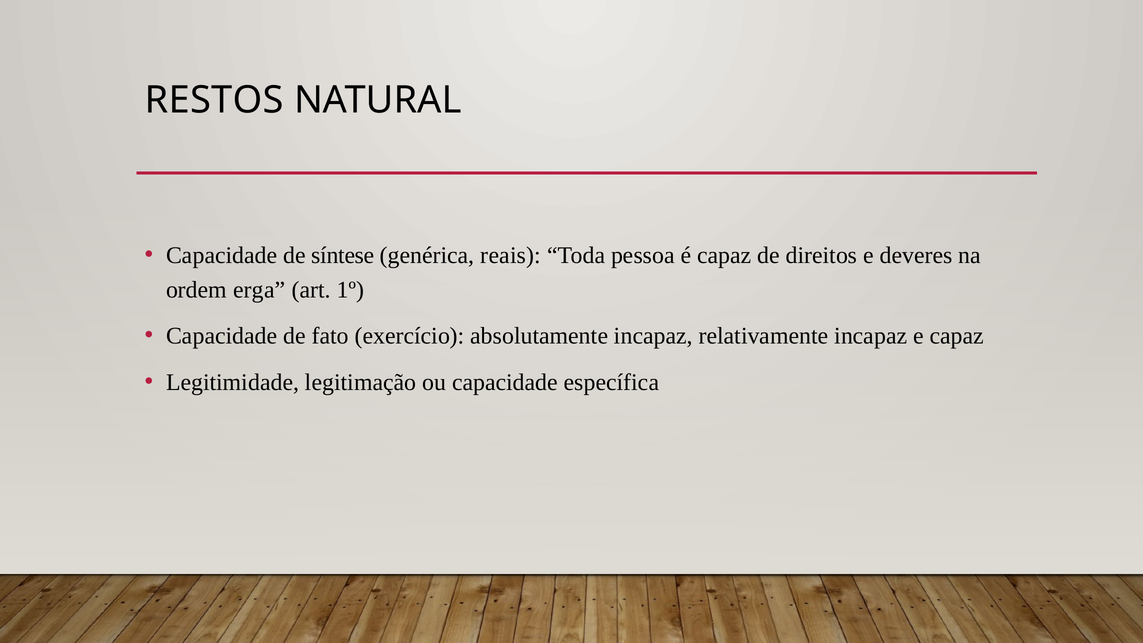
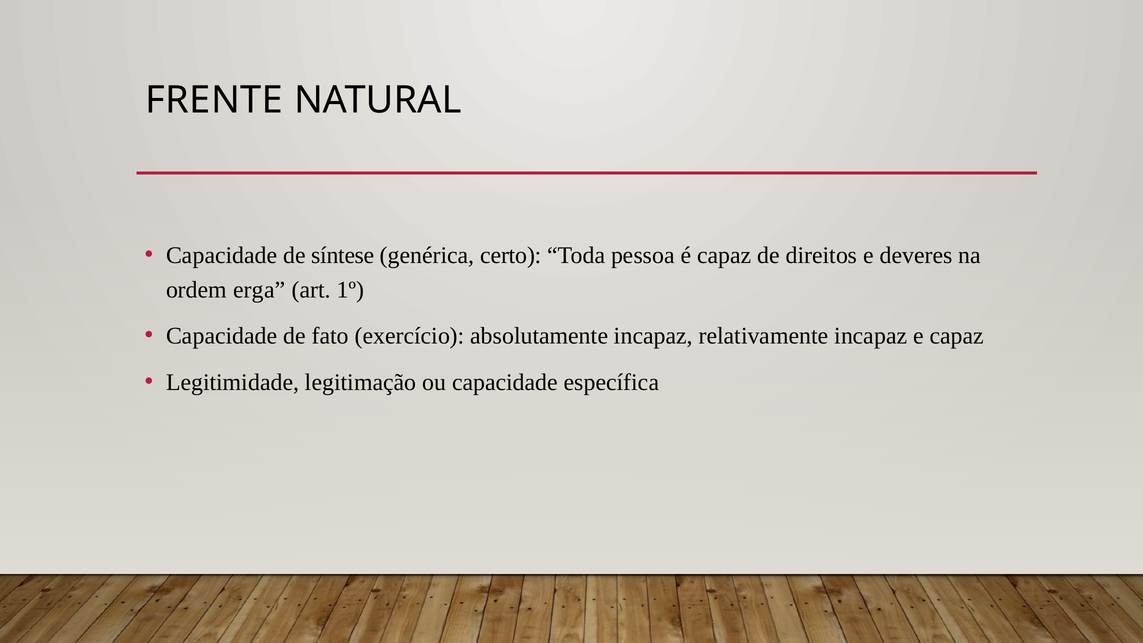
RESTOS: RESTOS -> FRENTE (214, 100)
reais: reais -> certo (511, 255)
